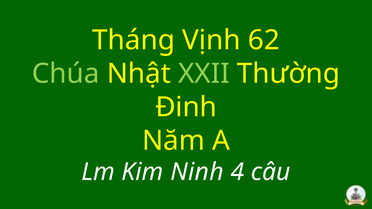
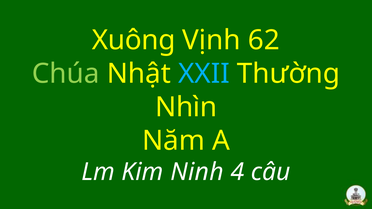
Tháng: Tháng -> Xuông (134, 40)
XXII colour: light green -> light blue (204, 74)
Đinh: Đinh -> Nhìn (186, 107)
